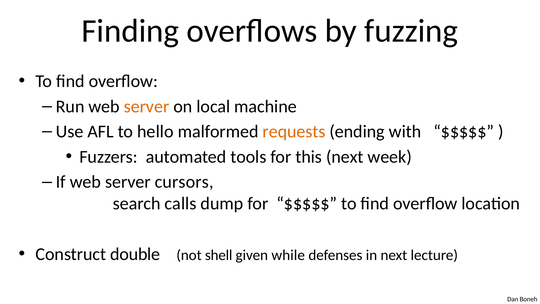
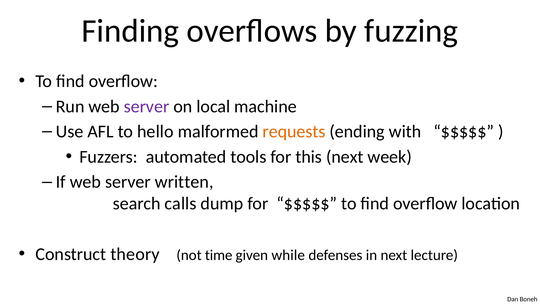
server colour: orange -> purple (147, 106)
cursors: cursors -> written (184, 182)
double: double -> theory (135, 254)
shell: shell -> time (219, 255)
